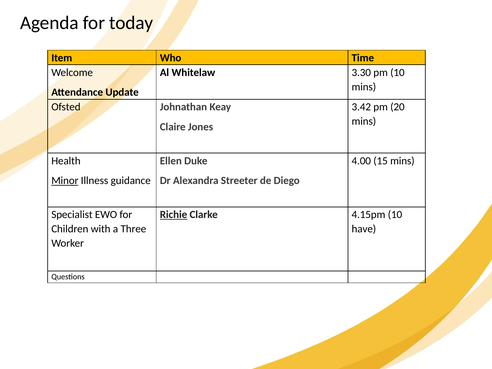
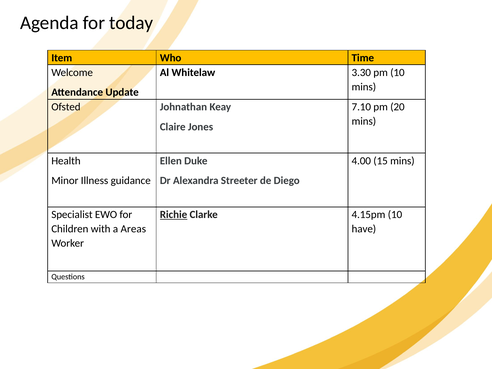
3.42: 3.42 -> 7.10 (361, 107)
Minor underline: present -> none (65, 181)
Three: Three -> Areas (133, 229)
